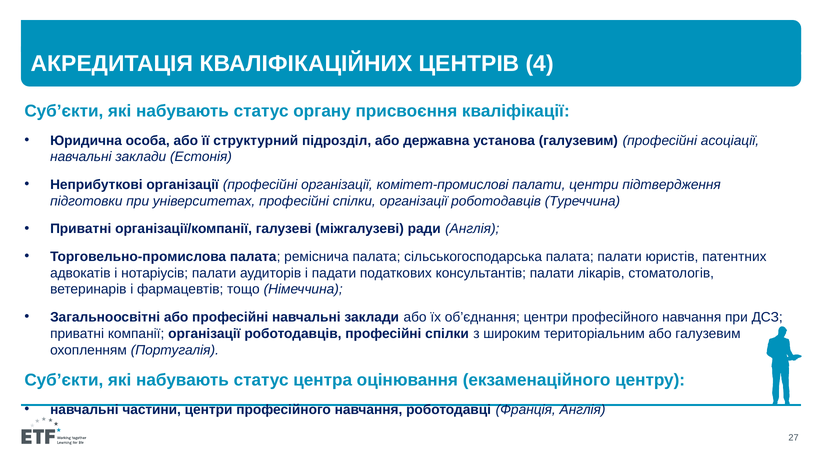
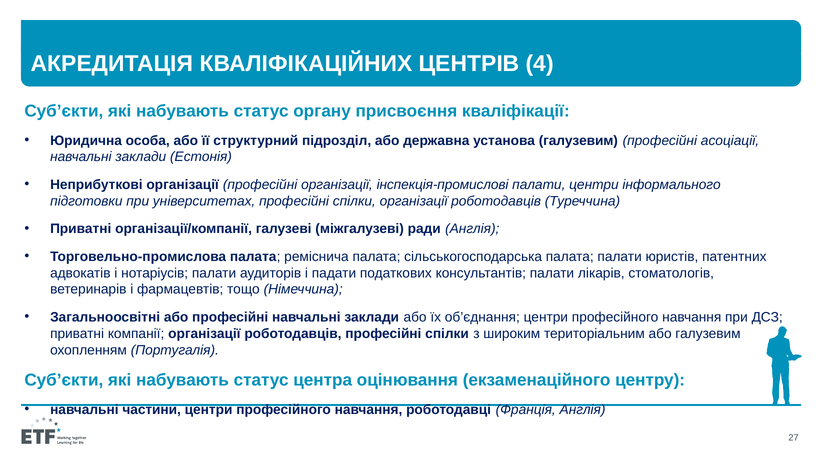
комітет-промислові: комітет-промислові -> інспекція-промислові (443, 185)
підтвердження: підтвердження -> інформального (672, 185)
